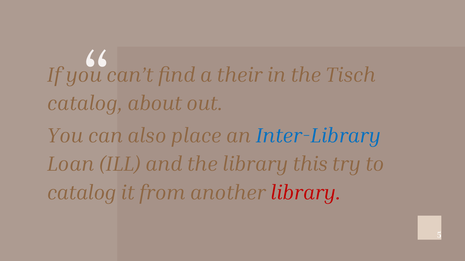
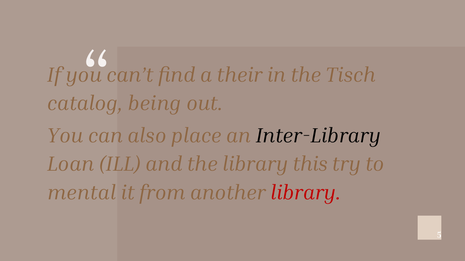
about: about -> being (155, 104)
Inter-Library colour: blue -> black (318, 136)
catalog: catalog -> mental (82, 193)
